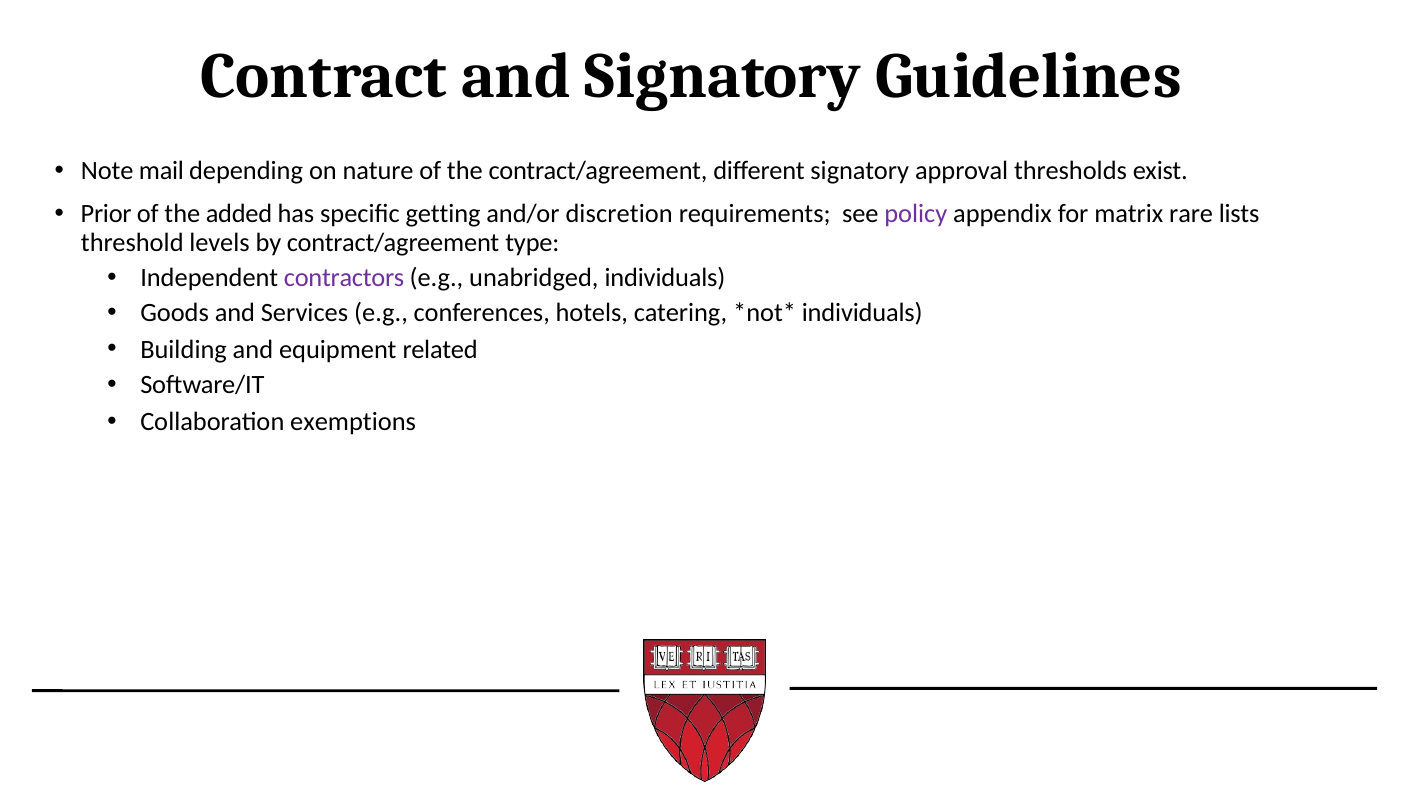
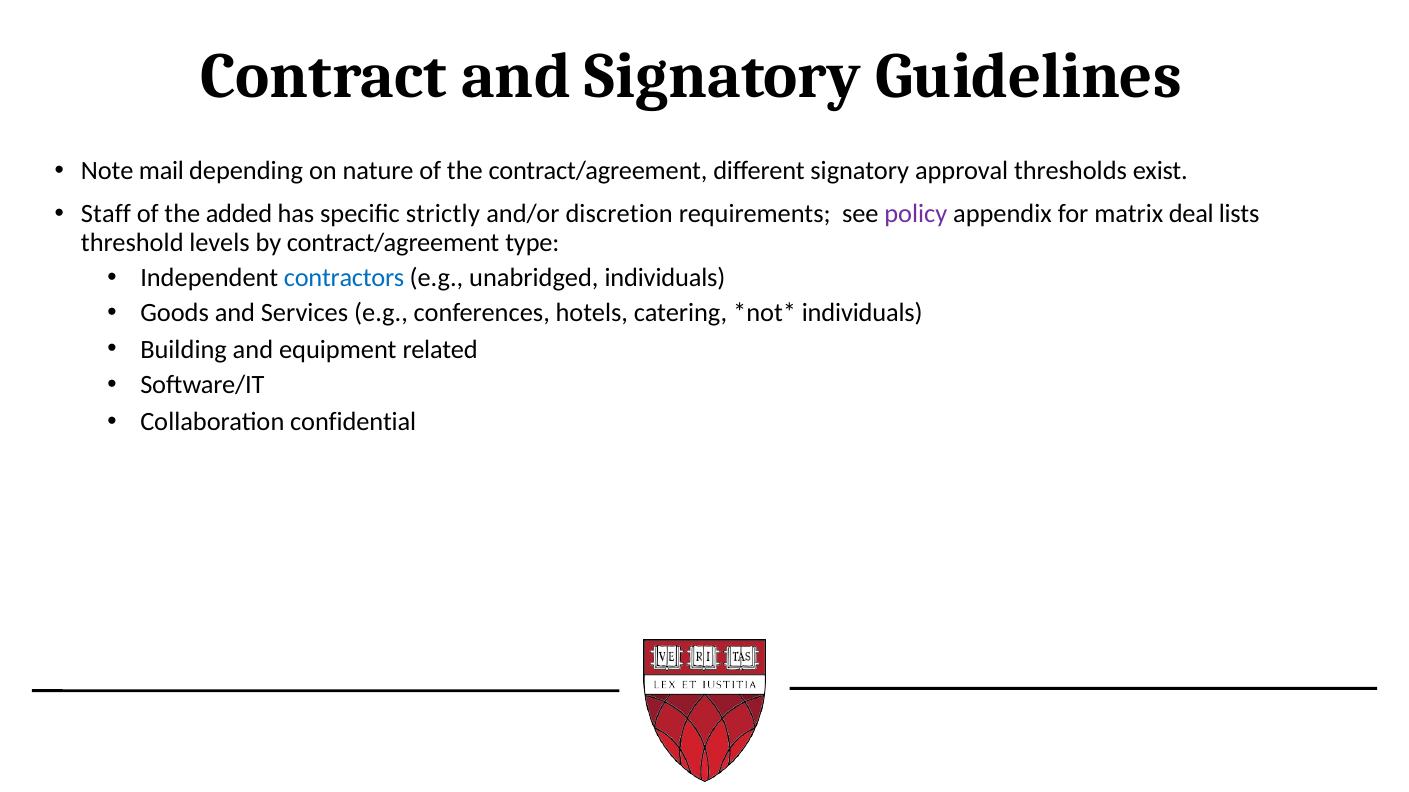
Prior: Prior -> Staff (106, 214)
getting: getting -> strictly (443, 214)
rare: rare -> deal (1191, 214)
contractors colour: purple -> blue (344, 278)
exemptions: exemptions -> confidential (353, 422)
